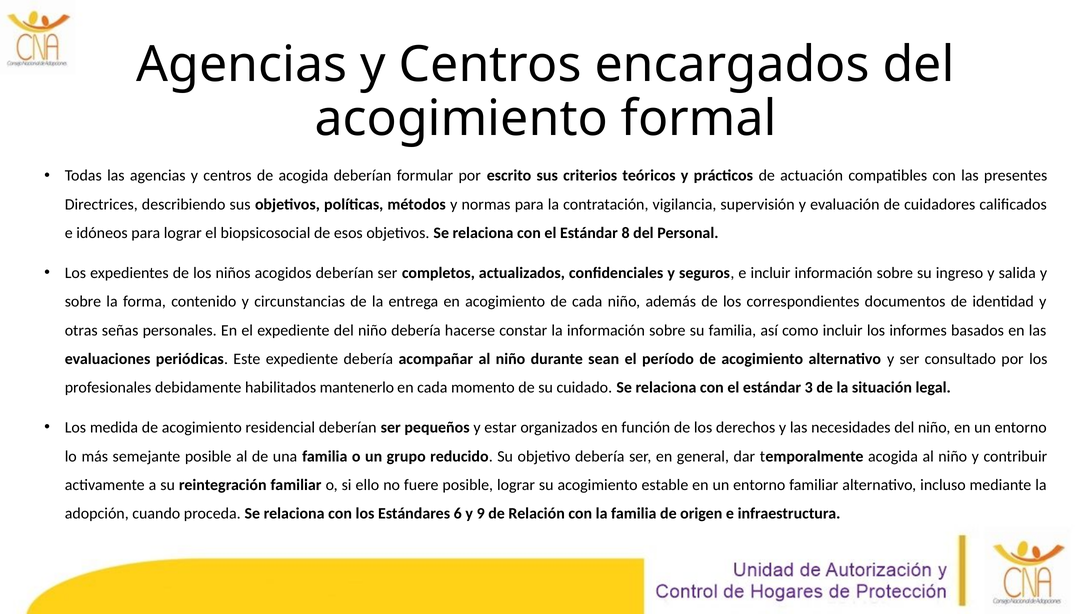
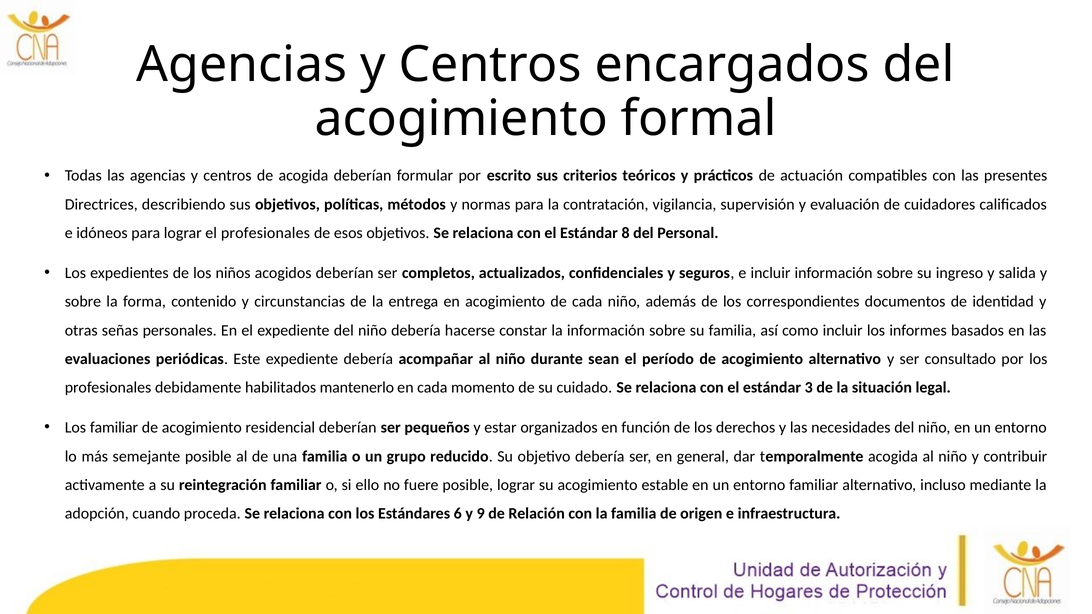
el biopsicosocial: biopsicosocial -> profesionales (265, 233)
Los medida: medida -> familiar (114, 428)
